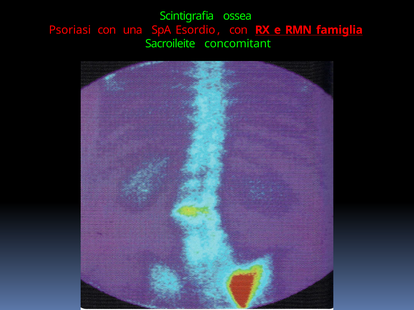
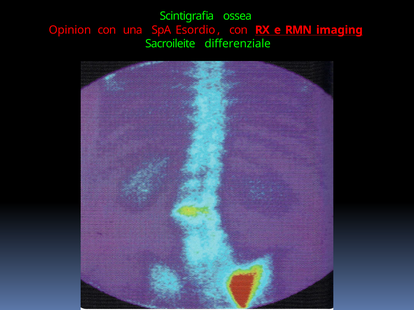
Psoriasi: Psoriasi -> Opinion (70, 30)
famiglia: famiglia -> imaging (339, 30)
concomitant: concomitant -> differenziale (238, 44)
